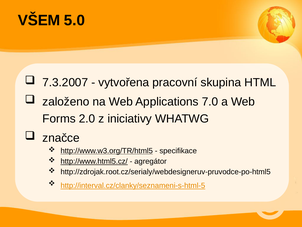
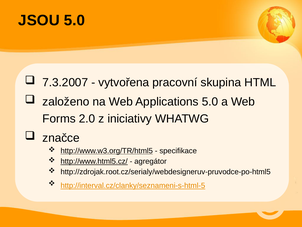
VŠEM: VŠEM -> JSOU (39, 20)
Applications 7.0: 7.0 -> 5.0 (210, 101)
